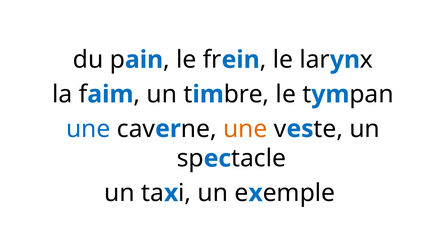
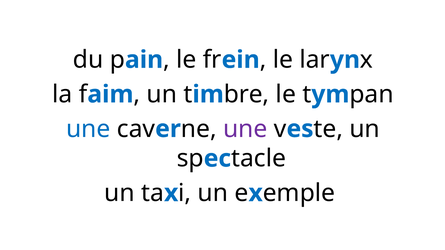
une colour: orange -> purple (245, 129)
